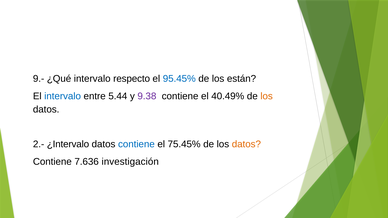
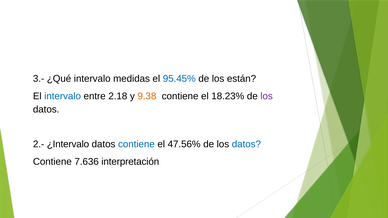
9.-: 9.- -> 3.- (39, 79)
respecto: respecto -> medidas (132, 79)
5.44: 5.44 -> 2.18 (118, 96)
9.38 colour: purple -> orange (147, 96)
40.49%: 40.49% -> 18.23% (228, 96)
los colour: orange -> purple (267, 96)
75.45%: 75.45% -> 47.56% (184, 144)
datos colour: orange -> blue (246, 144)
investigación: investigación -> interpretación (130, 162)
